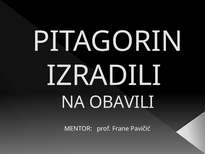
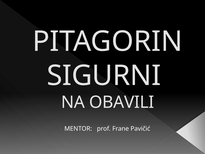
IZRADILI: IZRADILI -> SIGURNI (104, 76)
